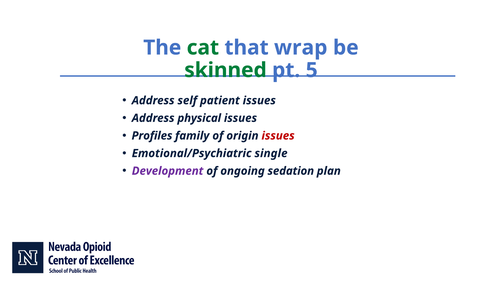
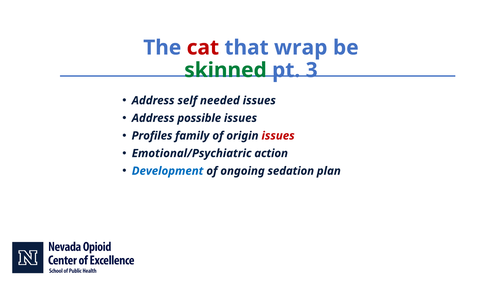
cat colour: green -> red (203, 48)
5: 5 -> 3 (312, 70)
patient: patient -> needed (220, 101)
physical: physical -> possible (199, 118)
single: single -> action (271, 154)
Development colour: purple -> blue (168, 171)
